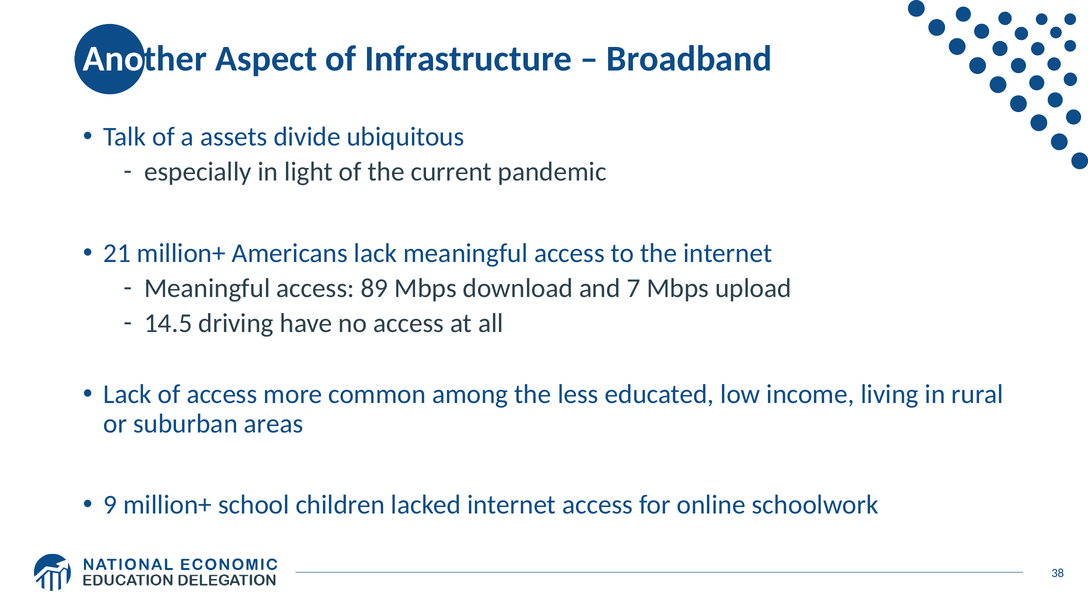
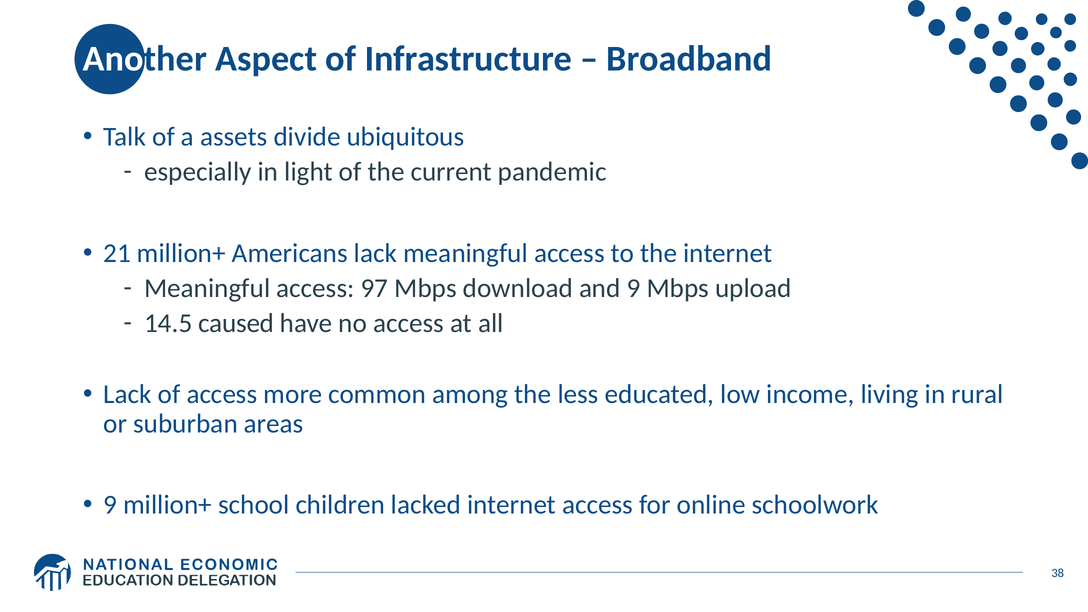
89: 89 -> 97 (374, 288)
and 7: 7 -> 9 (634, 288)
driving: driving -> caused (236, 323)
